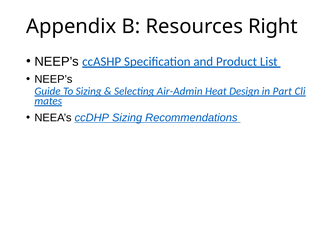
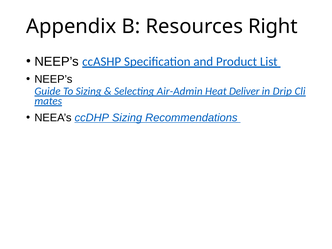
Design: Design -> Deliver (244, 91)
Part: Part -> Drip (282, 91)
